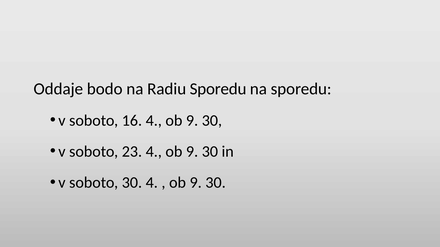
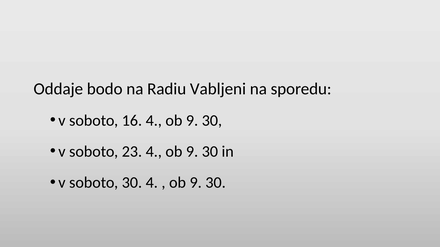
Radiu Sporedu: Sporedu -> Vabljeni (218, 89)
